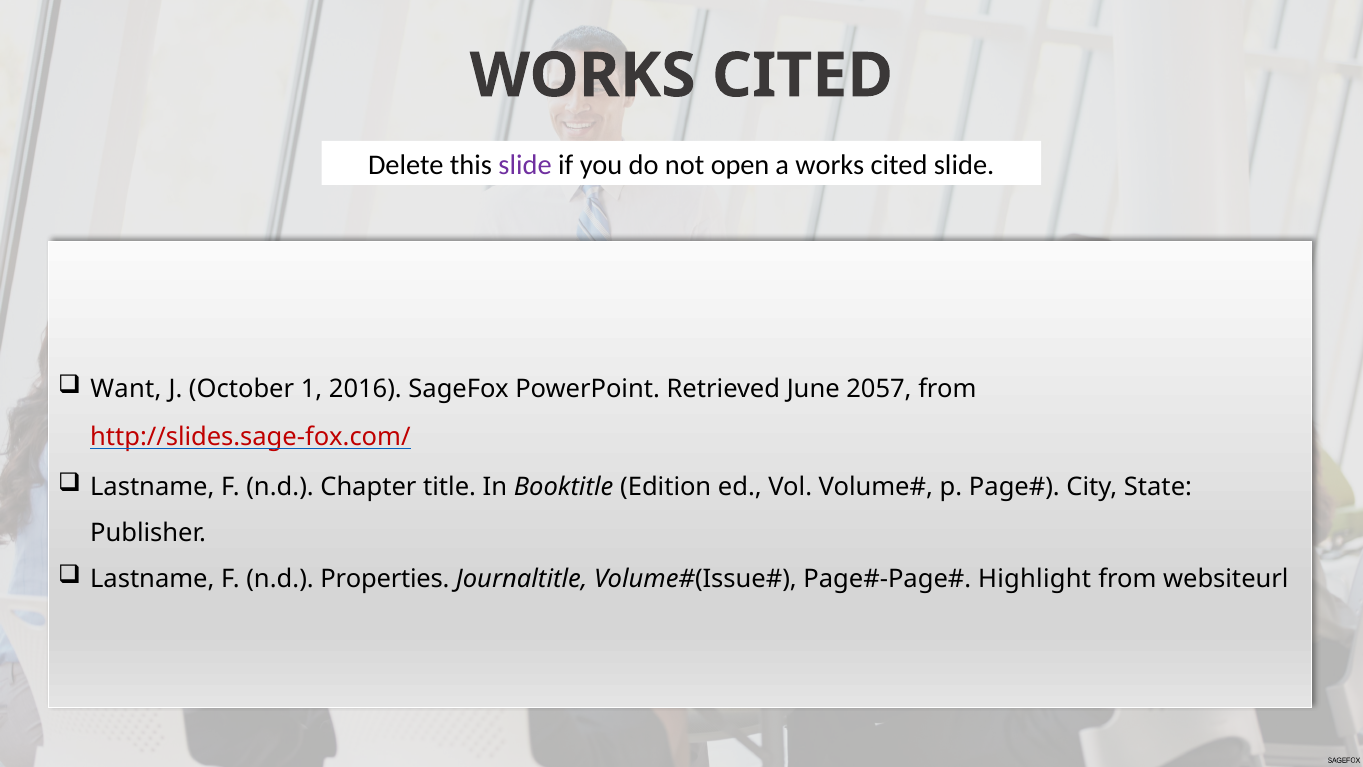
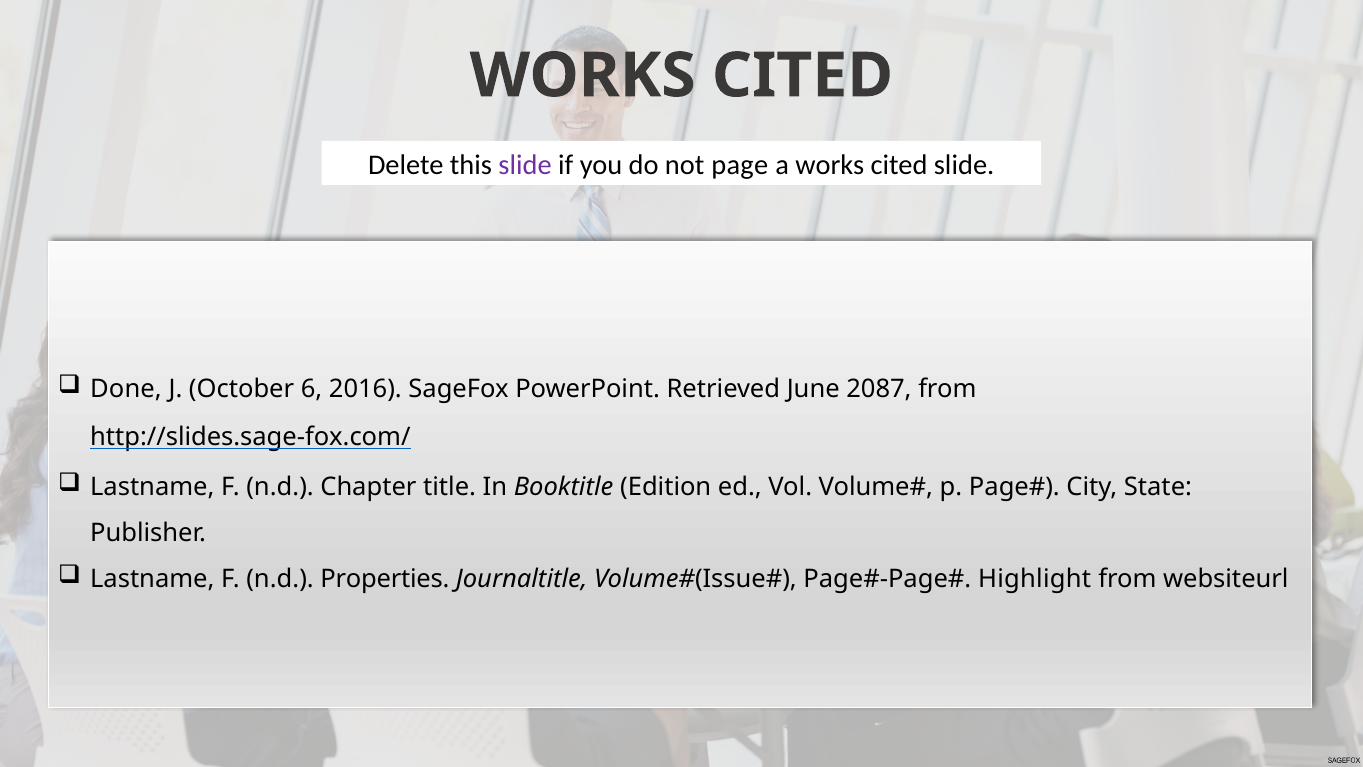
open: open -> page (740, 165)
Want: Want -> Done (126, 389)
1: 1 -> 6 (312, 389)
2057: 2057 -> 2087 (879, 389)
http://slides.sage-fox.com/ colour: red -> black (250, 437)
